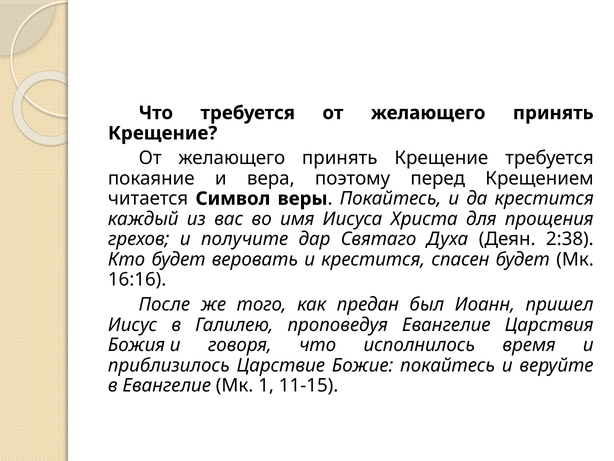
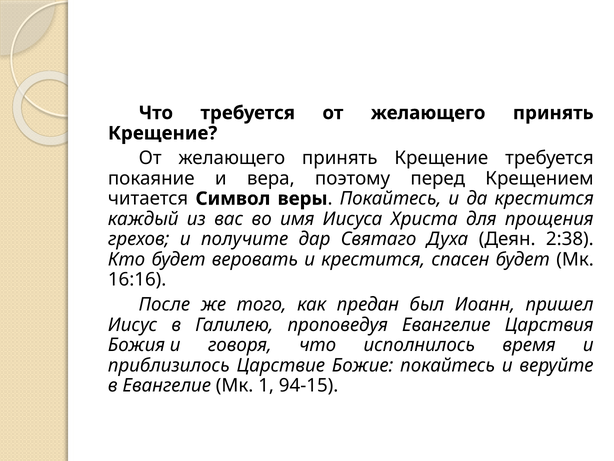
11-15: 11-15 -> 94-15 (309, 385)
